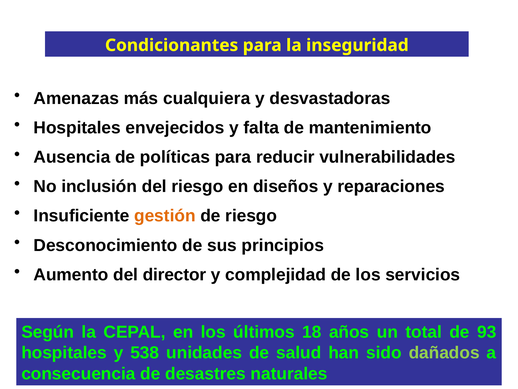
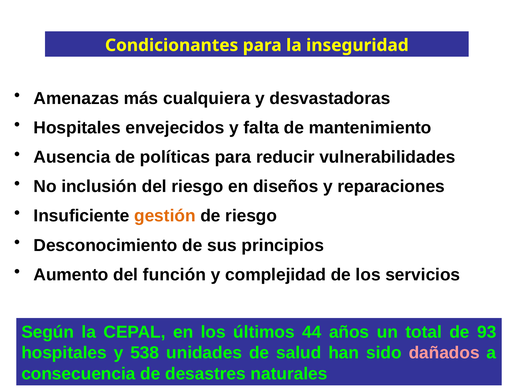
director: director -> función (174, 274)
18: 18 -> 44 (312, 332)
dañados colour: light green -> pink (444, 352)
